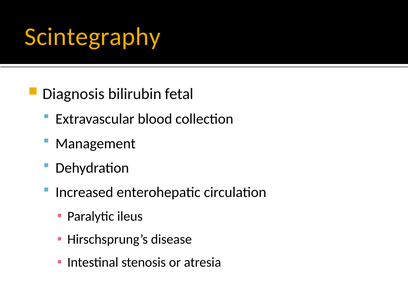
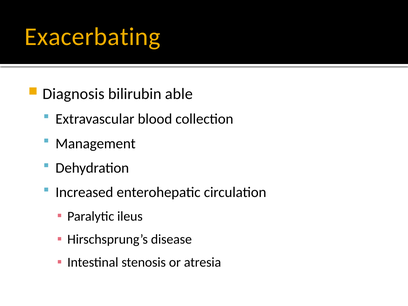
Scintegraphy: Scintegraphy -> Exacerbating (92, 37)
fetal: fetal -> able (179, 94)
